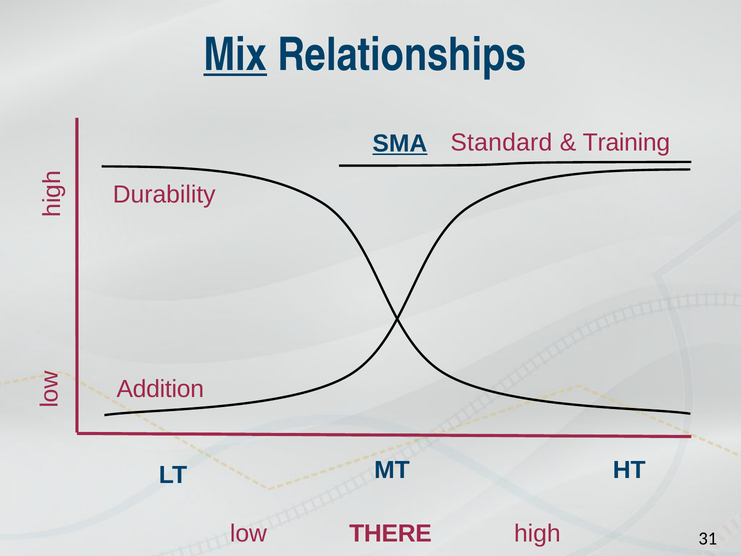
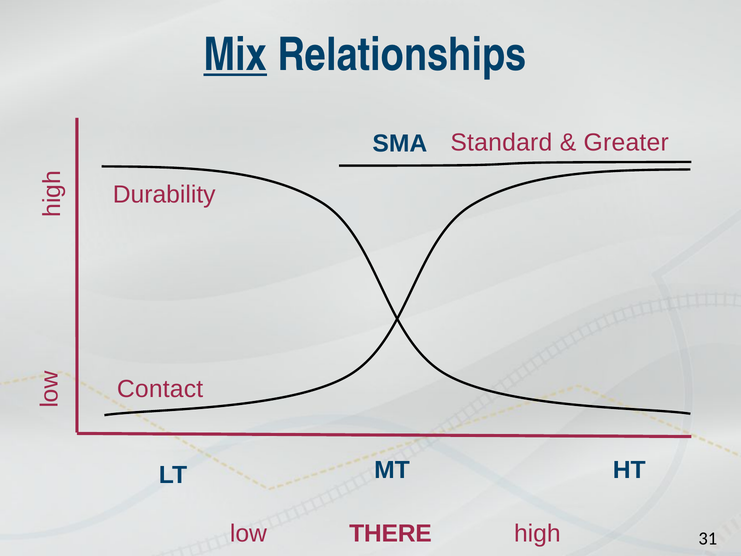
Training: Training -> Greater (626, 143)
SMA underline: present -> none (400, 143)
Addition: Addition -> Contact (160, 389)
